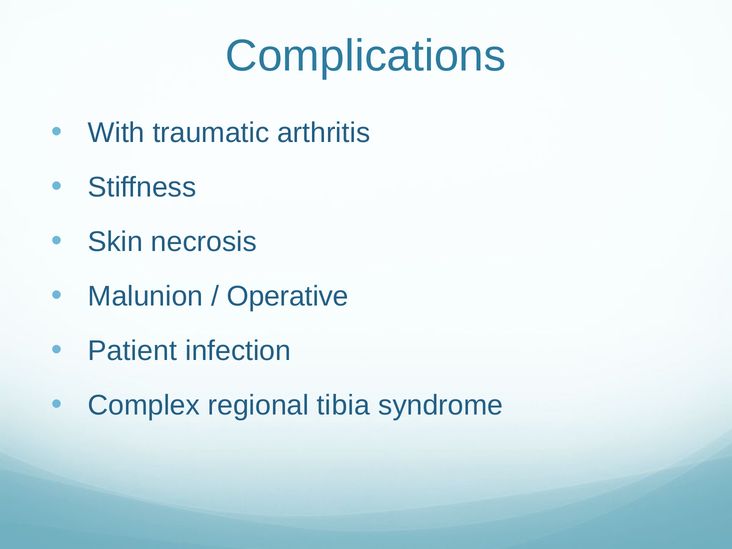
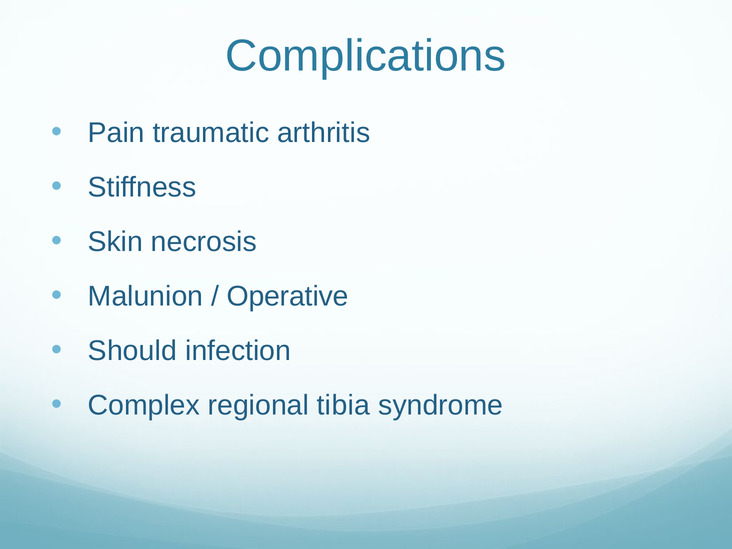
With: With -> Pain (116, 133)
Patient: Patient -> Should (133, 351)
